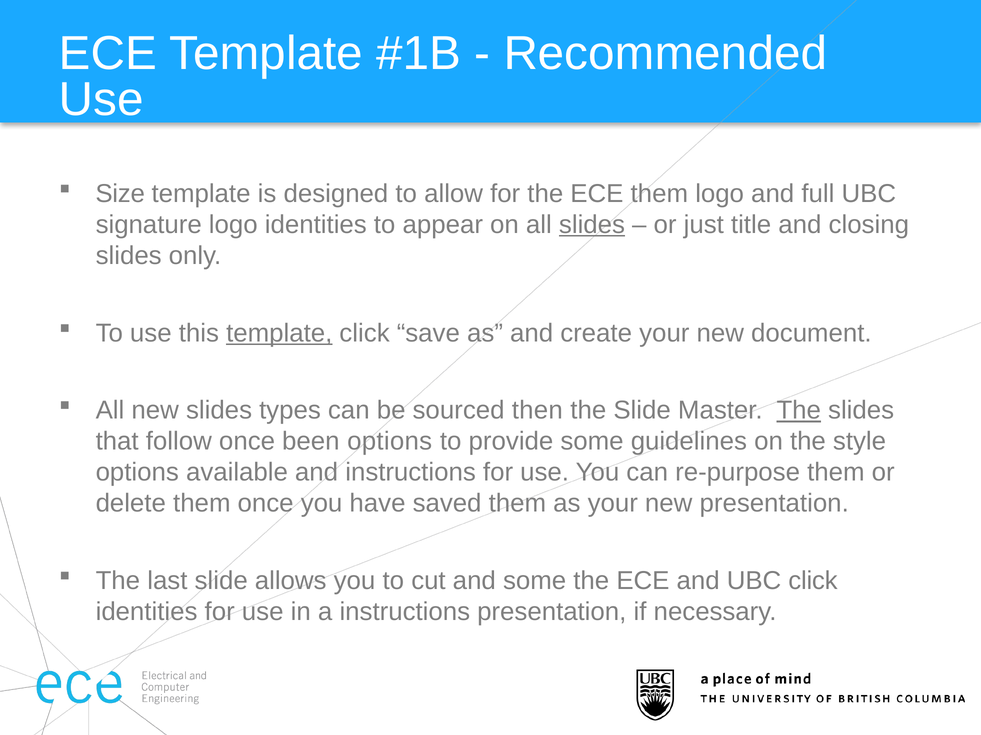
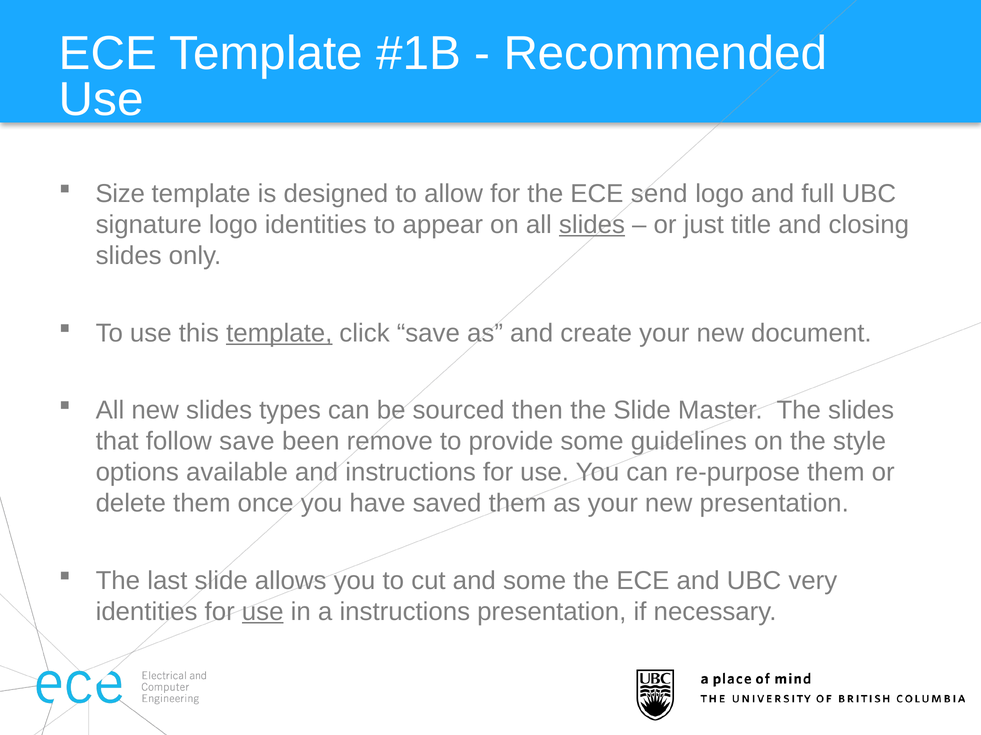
ECE them: them -> send (659, 194)
The underline: present -> none (799, 411)
follow once: once -> save (247, 442)
been options: options -> remove (390, 442)
UBC click: click -> very (813, 581)
use underline: none -> present (263, 612)
